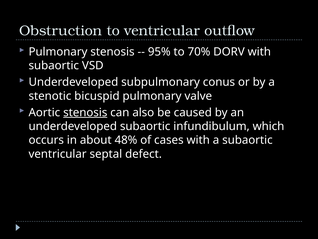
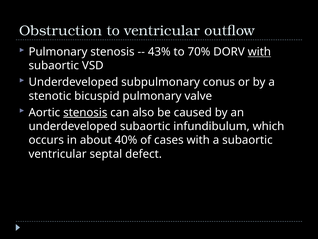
95%: 95% -> 43% (159, 52)
with underline: none -> present (259, 52)
48%: 48% -> 40% (126, 140)
